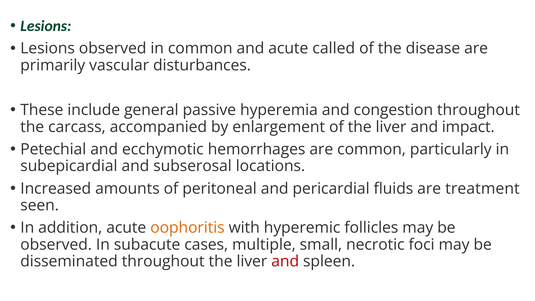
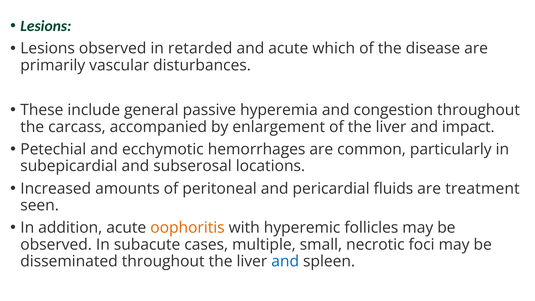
in common: common -> retarded (200, 48)
called: called -> which (334, 48)
and colour: red -> blue (285, 261)
